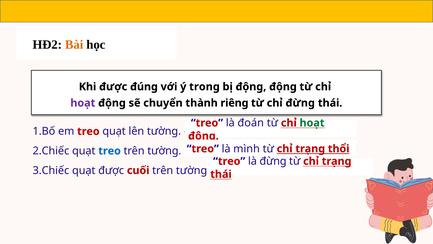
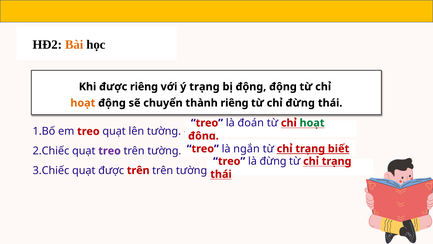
được đúng: đúng -> riêng (144, 87)
ý trong: trong -> trạng (204, 87)
hoạt colour: purple -> orange (83, 103)
mình: mình -> ngắn (247, 148)
thổi: thổi -> biết (339, 148)
treo colour: blue -> purple (110, 151)
được cuối: cuối -> trên (138, 170)
